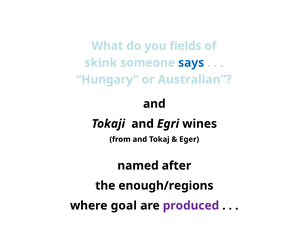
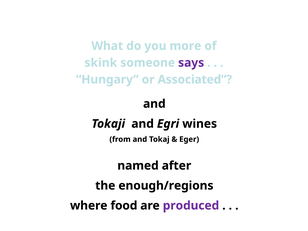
fields: fields -> more (185, 46)
says colour: blue -> purple (191, 63)
Australian: Australian -> Associated (195, 80)
goal: goal -> food (124, 206)
